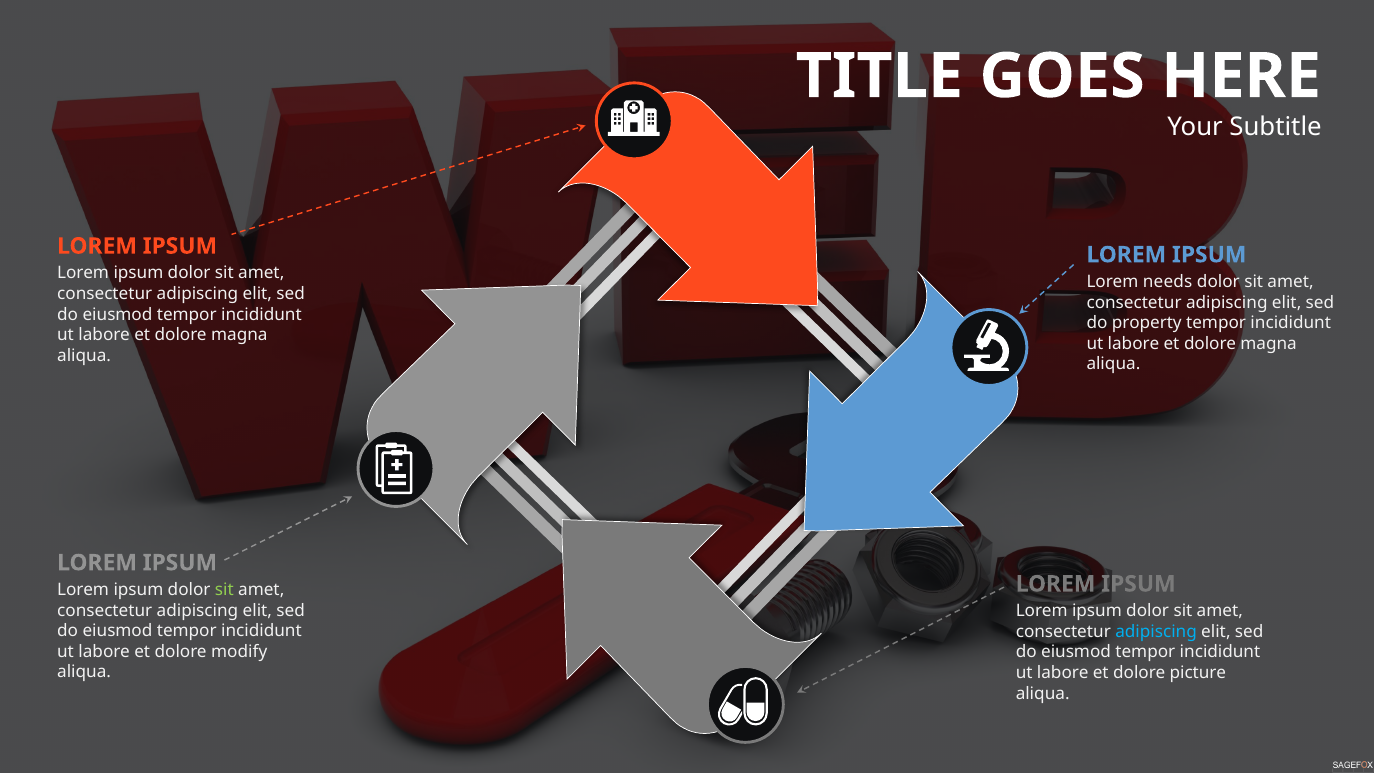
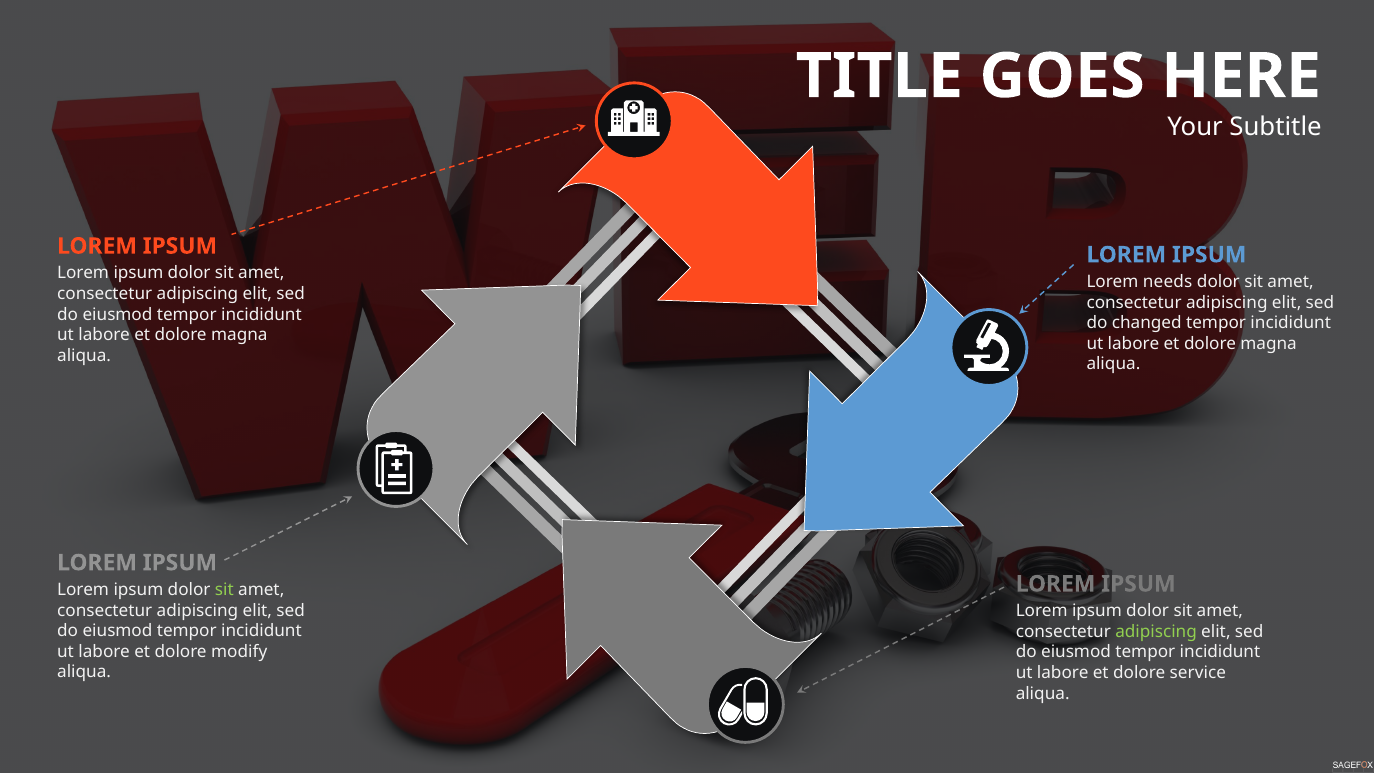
property: property -> changed (1147, 323)
adipiscing colour: light blue -> light green (1156, 632)
picture: picture -> service (1198, 673)
